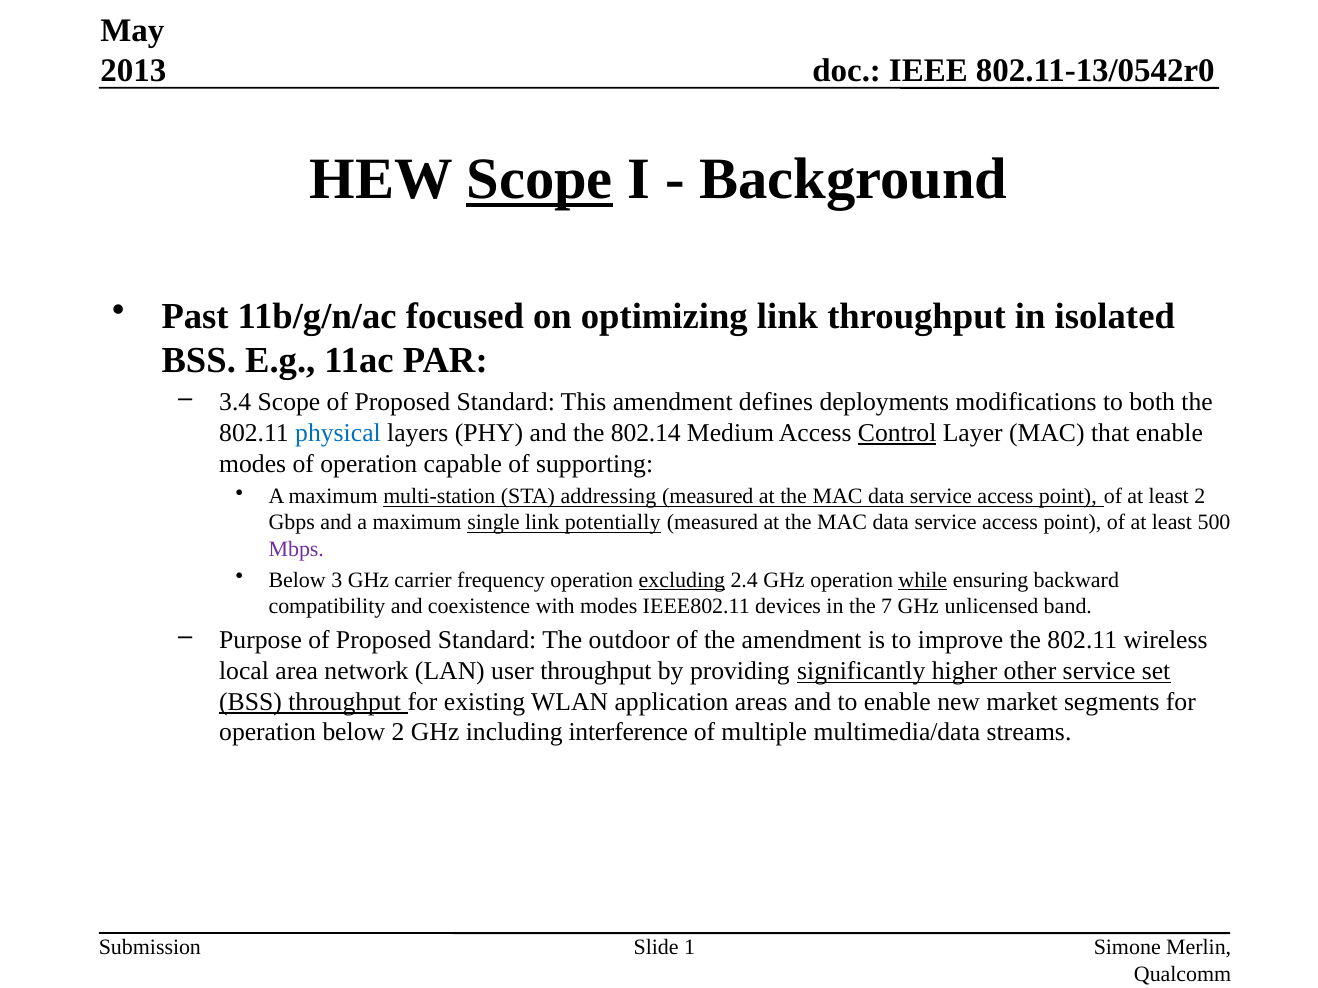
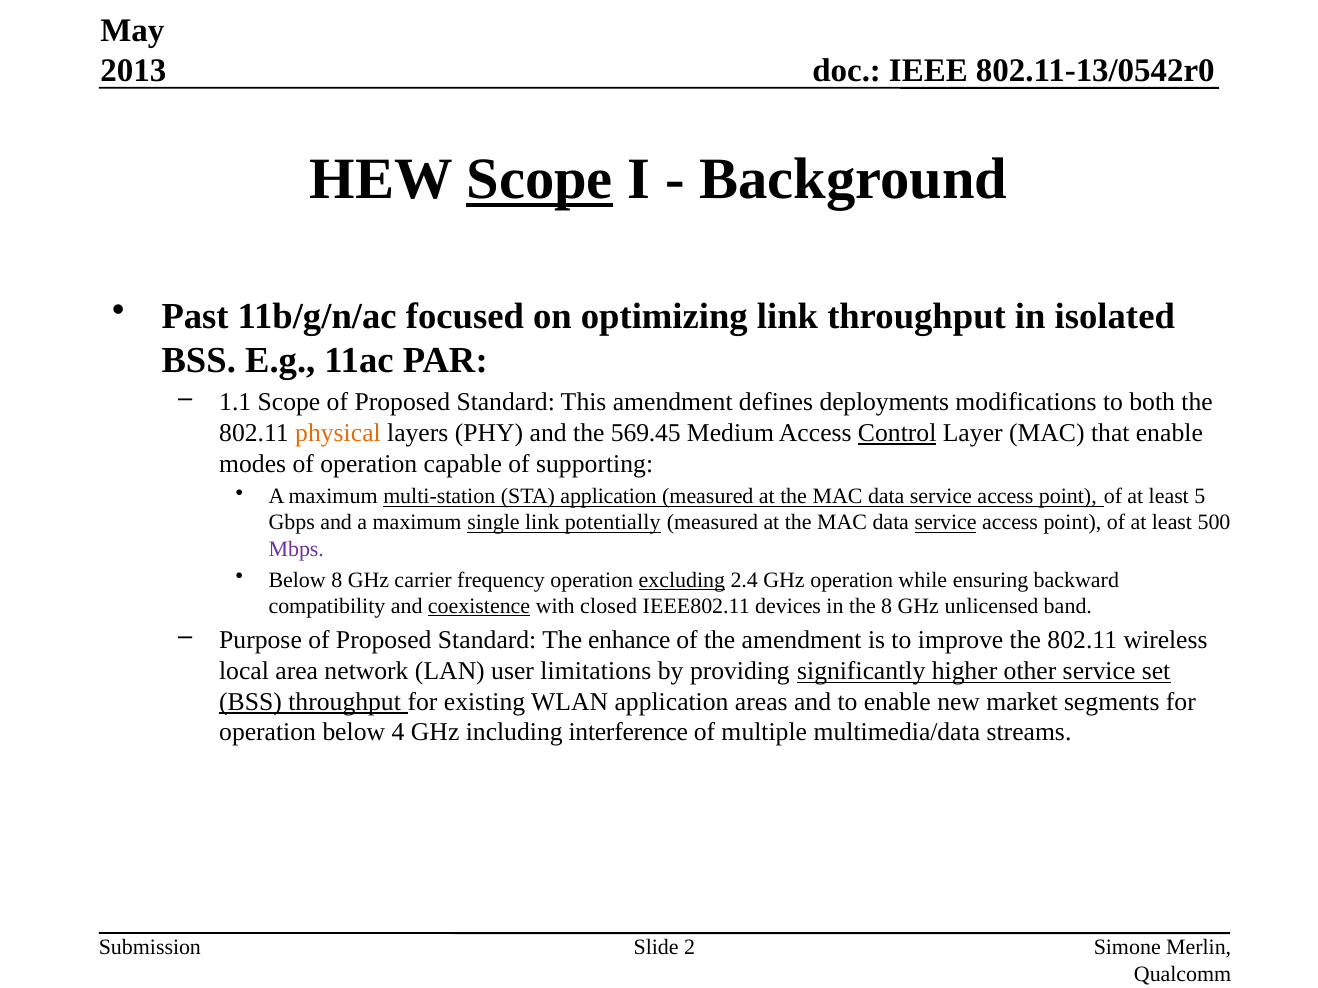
3.4: 3.4 -> 1.1 (235, 402)
physical colour: blue -> orange (338, 433)
802.14: 802.14 -> 569.45 (646, 433)
STA addressing: addressing -> application (609, 497)
least 2: 2 -> 5 (1200, 497)
service underline: none -> present (946, 523)
Below 3: 3 -> 8 (337, 580)
while underline: present -> none (923, 580)
coexistence underline: none -> present (479, 607)
with modes: modes -> closed (609, 607)
the 7: 7 -> 8 (887, 607)
outdoor: outdoor -> enhance (629, 640)
user throughput: throughput -> limitations (596, 671)
below 2: 2 -> 4 (398, 733)
1: 1 -> 2 (690, 948)
